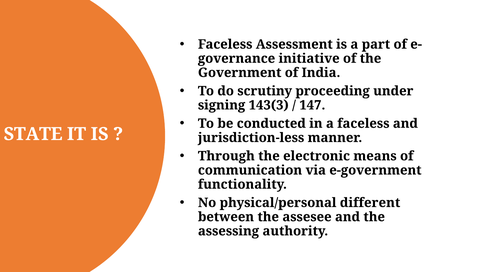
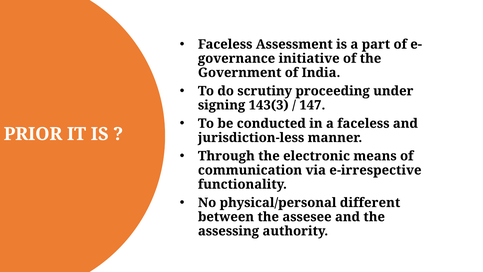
STATE: STATE -> PRIOR (33, 134)
e-government: e-government -> e-irrespective (375, 170)
